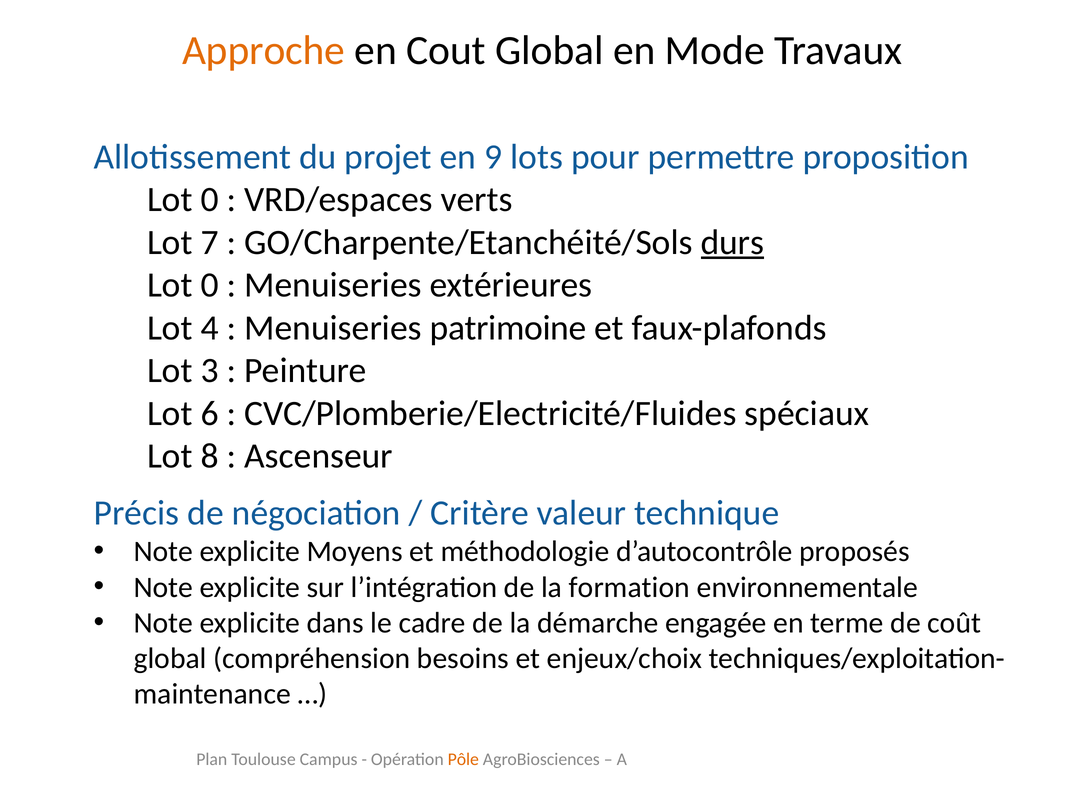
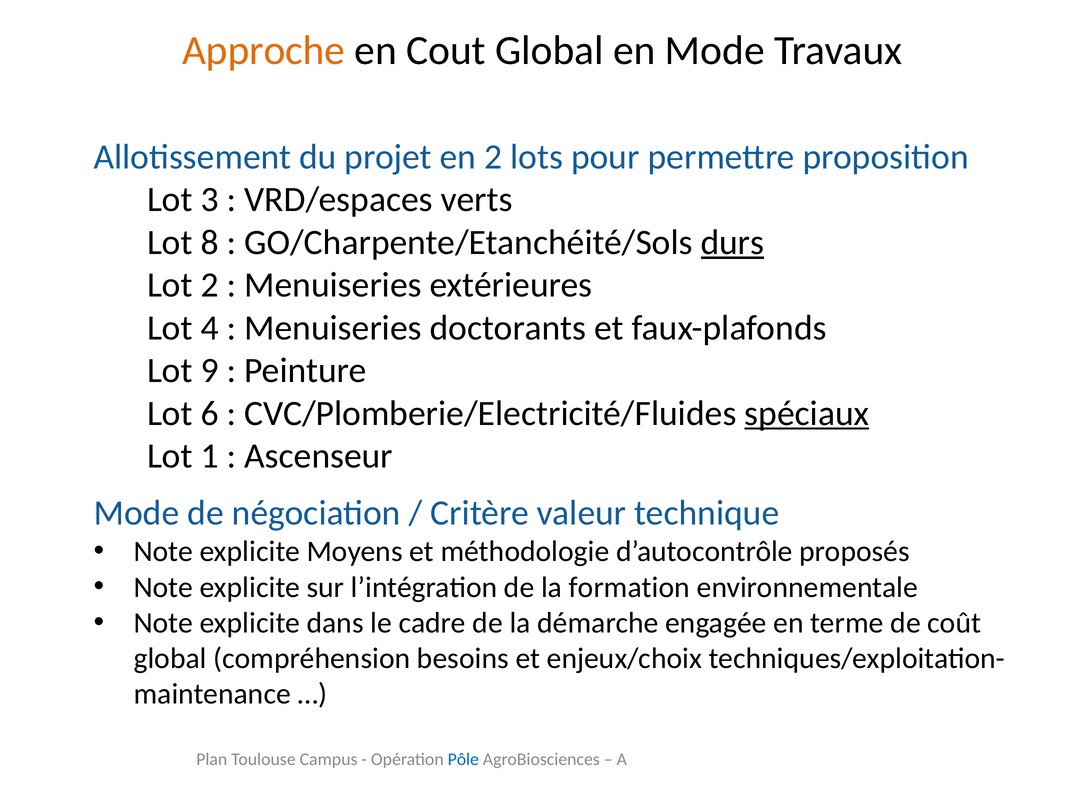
en 9: 9 -> 2 (493, 157)
0: 0 -> 3 (210, 200)
7: 7 -> 8 (210, 242)
0: 0 -> 2 (210, 285)
patrimoine: patrimoine -> doctorants (508, 328)
3: 3 -> 9 (210, 371)
spéciaux underline: none -> present (807, 413)
8: 8 -> 1 (210, 456)
Précis: Précis -> Mode (136, 513)
Pôle colour: orange -> blue (463, 759)
